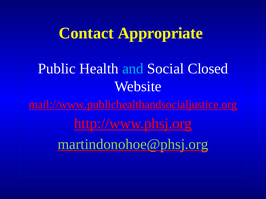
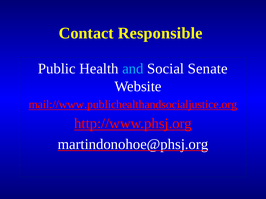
Appropriate: Appropriate -> Responsible (160, 33)
Closed: Closed -> Senate (208, 69)
martindonohoe@phsj.org colour: light green -> white (133, 145)
